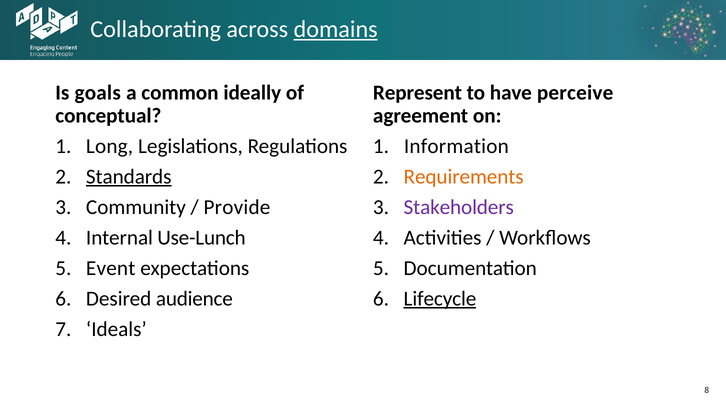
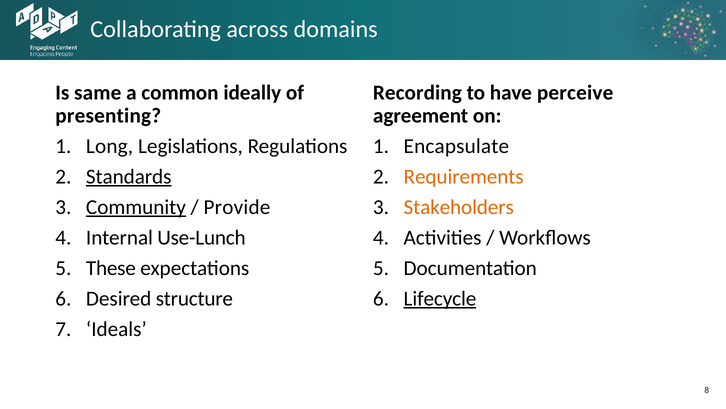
domains underline: present -> none (336, 29)
goals: goals -> same (98, 93)
Represent: Represent -> Recording (417, 93)
conceptual: conceptual -> presenting (108, 116)
Information: Information -> Encapsulate (456, 146)
Community underline: none -> present (136, 207)
Stakeholders colour: purple -> orange (459, 207)
Event: Event -> These (111, 268)
audience: audience -> structure (194, 298)
